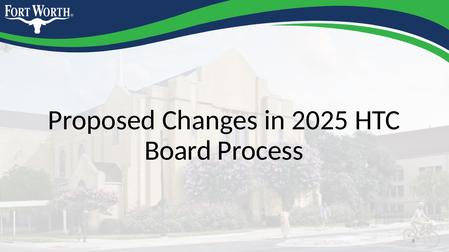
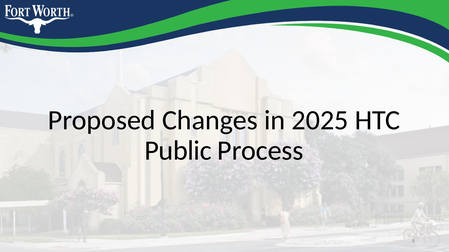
Board: Board -> Public (178, 151)
